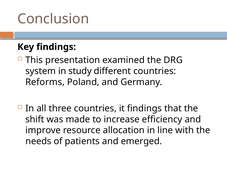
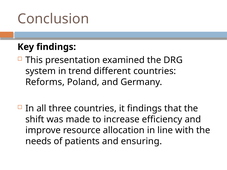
study: study -> trend (80, 71)
emerged: emerged -> ensuring (141, 141)
